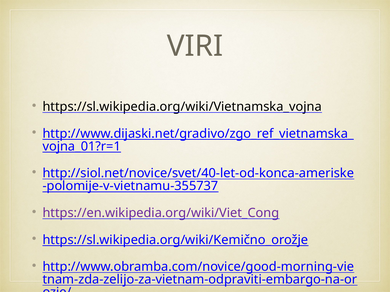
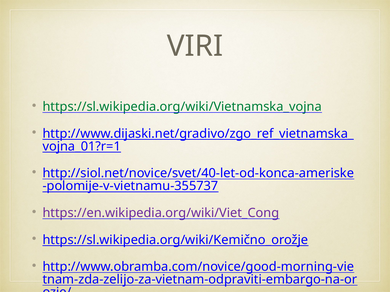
https://sl.wikipedia.org/wiki/Vietnamska_vojna colour: black -> green (182, 107)
